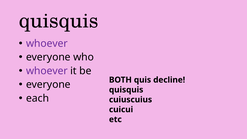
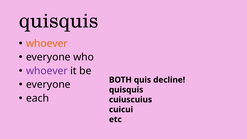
whoever colour: purple -> orange (47, 43)
